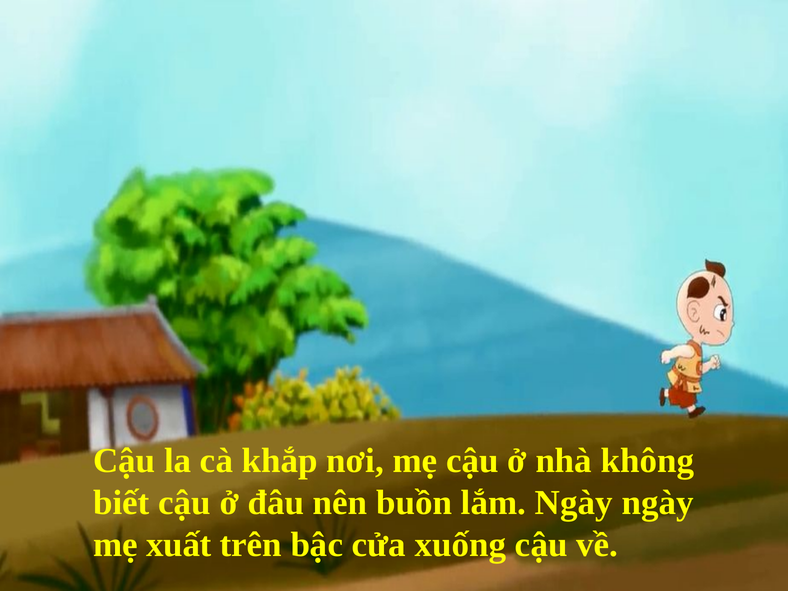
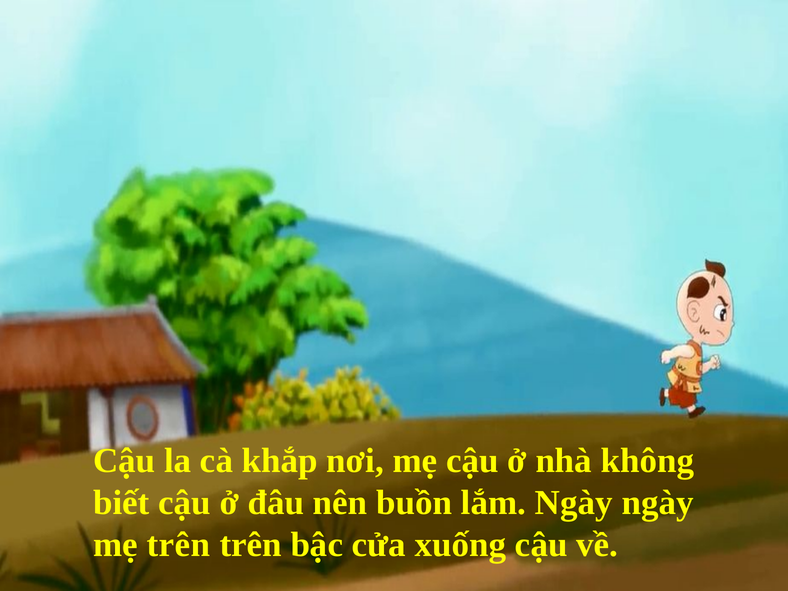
mẹ xuất: xuất -> trên (179, 545)
